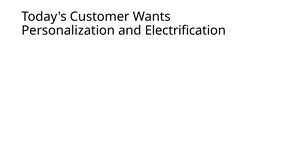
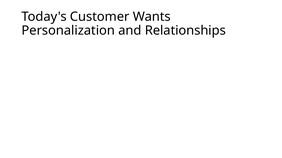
Electrification: Electrification -> Relationships (185, 31)
